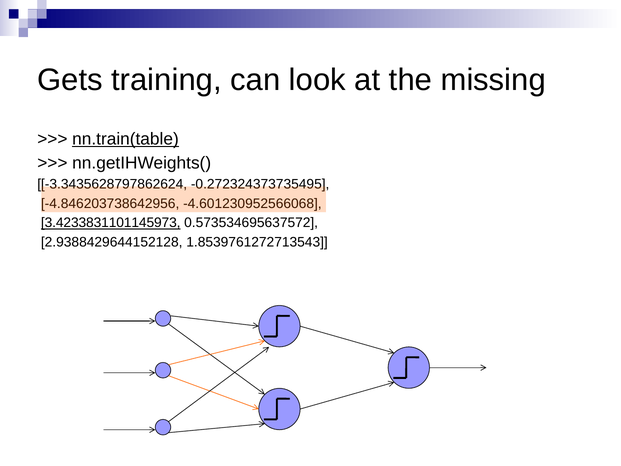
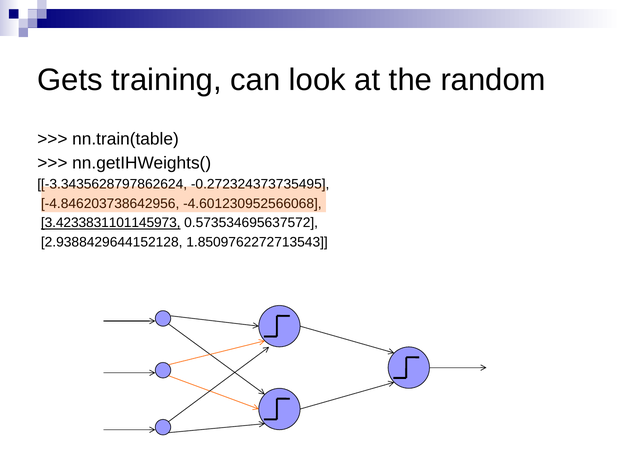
missing: missing -> random (493, 80)
nn.train(table underline: present -> none (126, 139)
1.8539761272713543: 1.8539761272713543 -> 1.8509762272713543 (257, 242)
